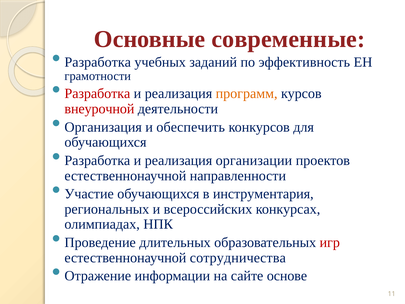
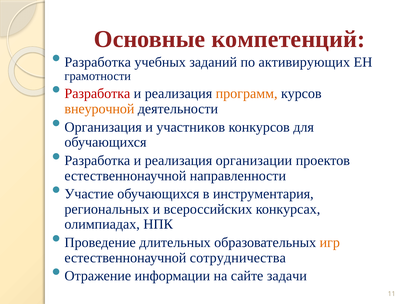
современные: современные -> компетенций (288, 39)
эффективность: эффективность -> активирующих (304, 62)
внеурочной colour: red -> orange (99, 109)
обеспечить: обеспечить -> участников (191, 127)
игр colour: red -> orange (330, 242)
основе: основе -> задачи (287, 276)
